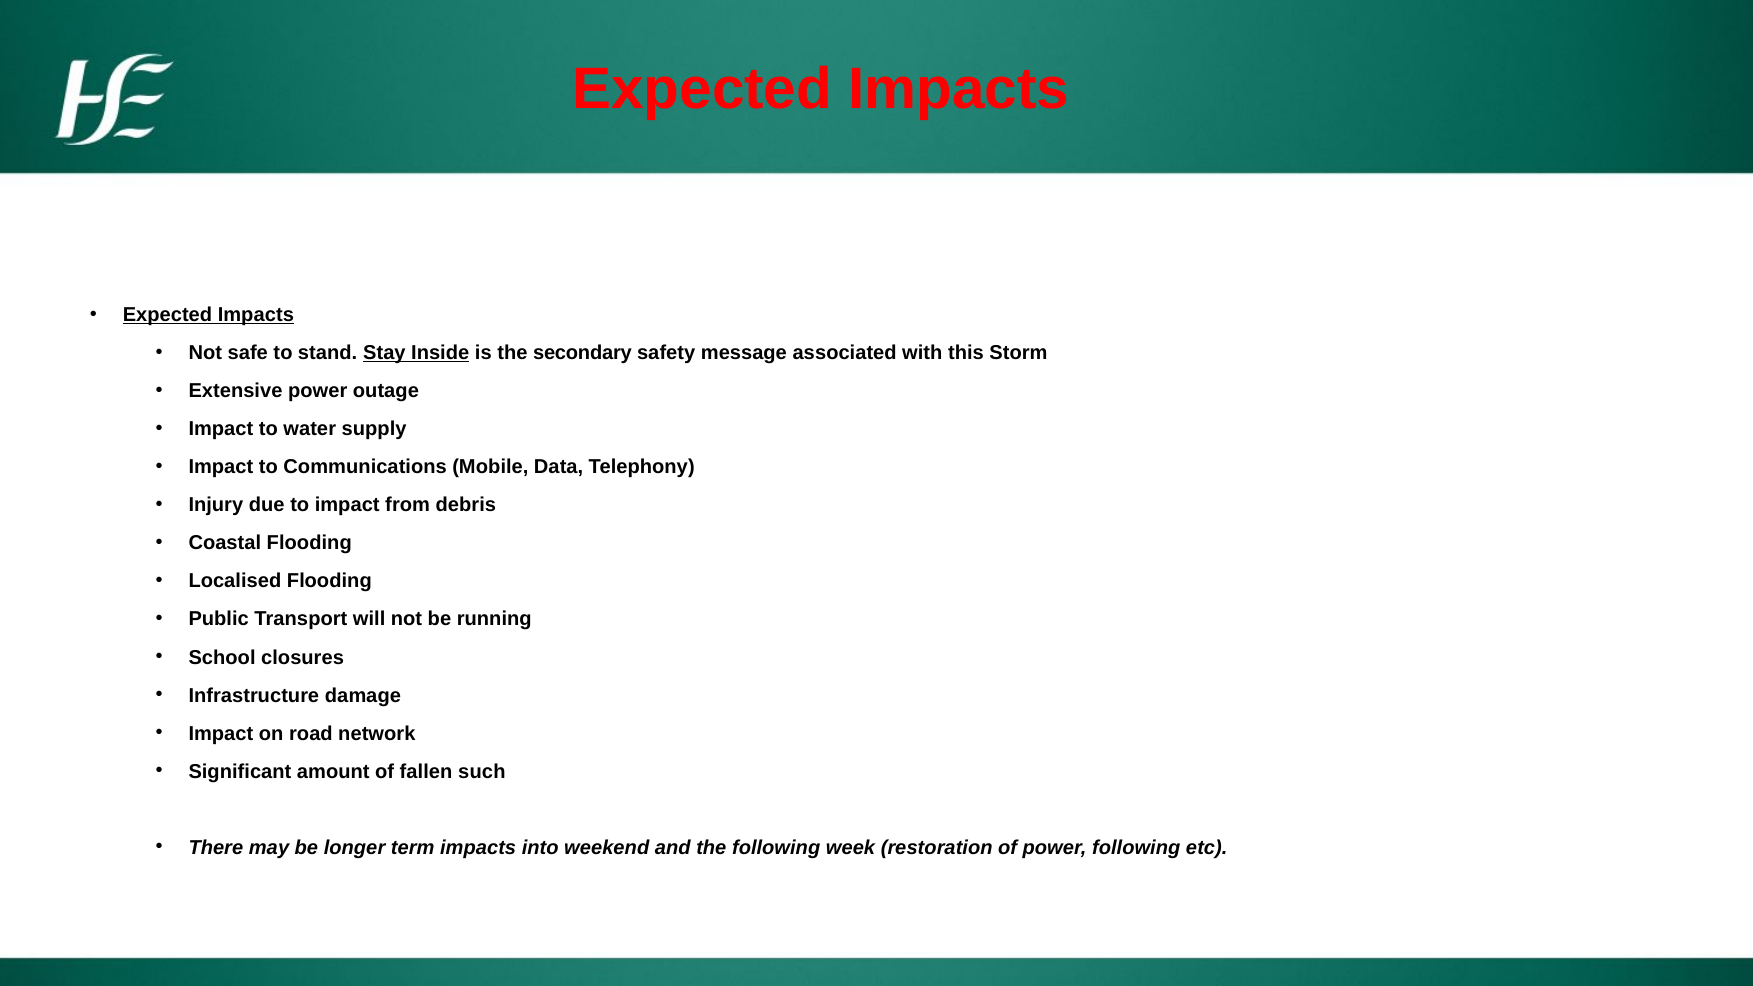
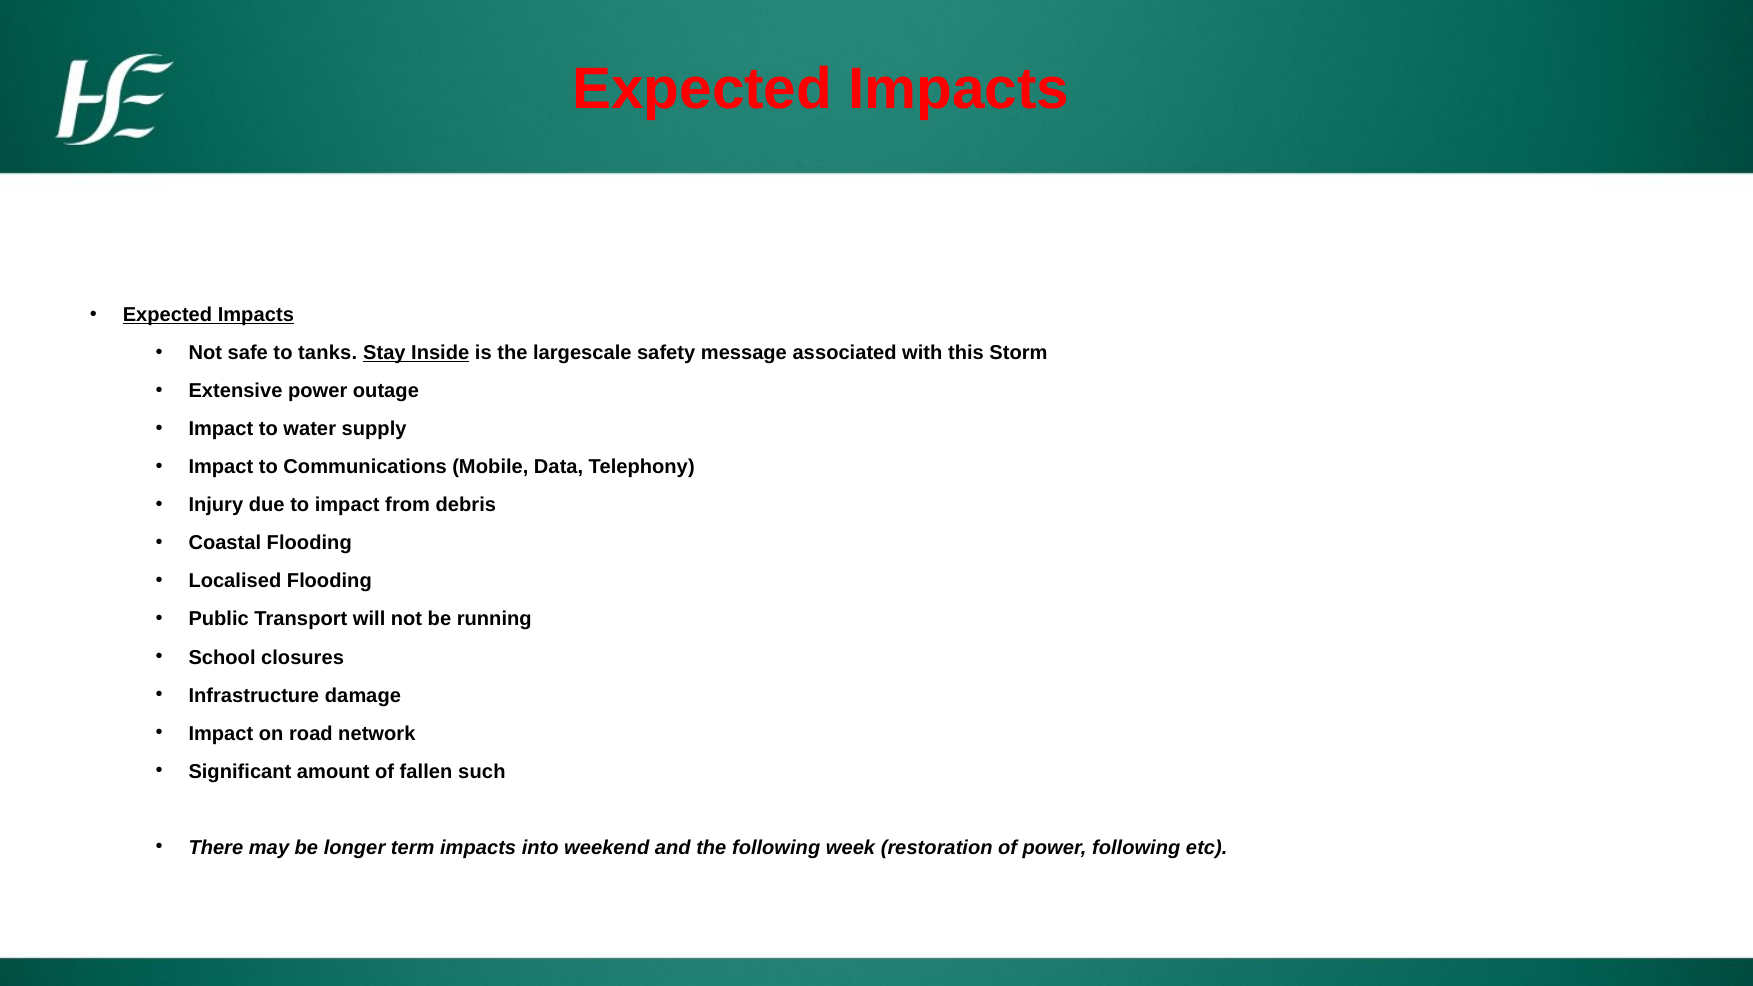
stand: stand -> tanks (328, 353)
secondary: secondary -> largescale (582, 353)
